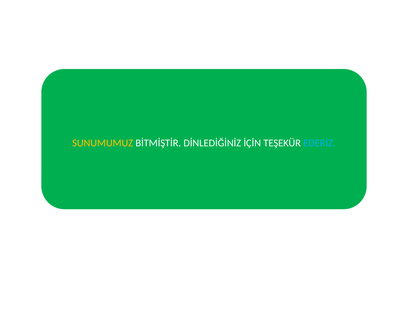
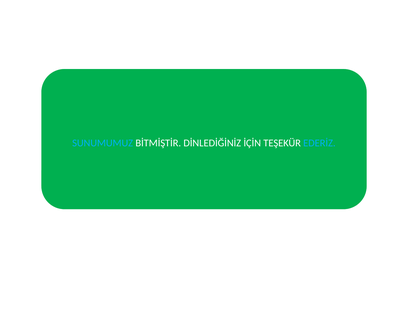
SUNUMUMUZ colour: yellow -> light blue (103, 143)
